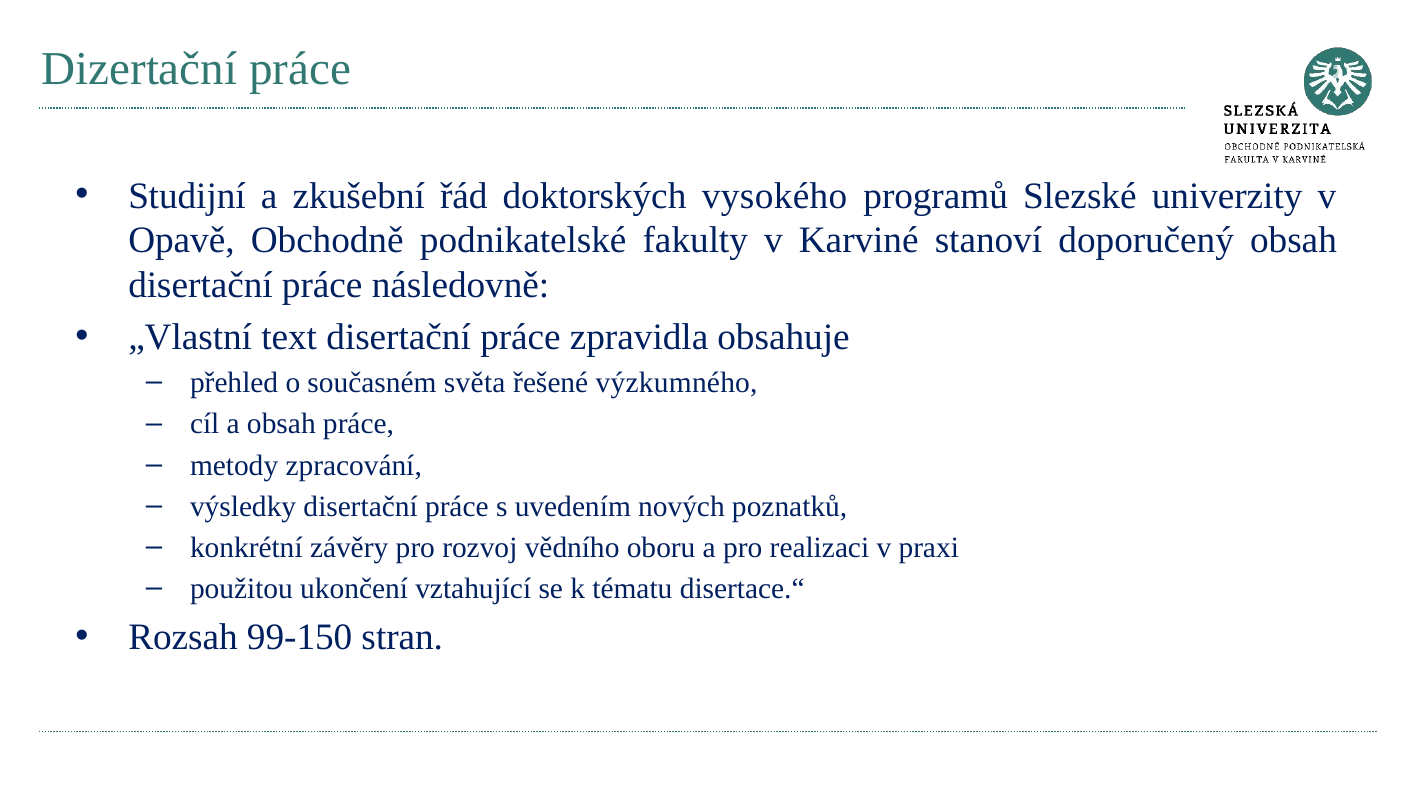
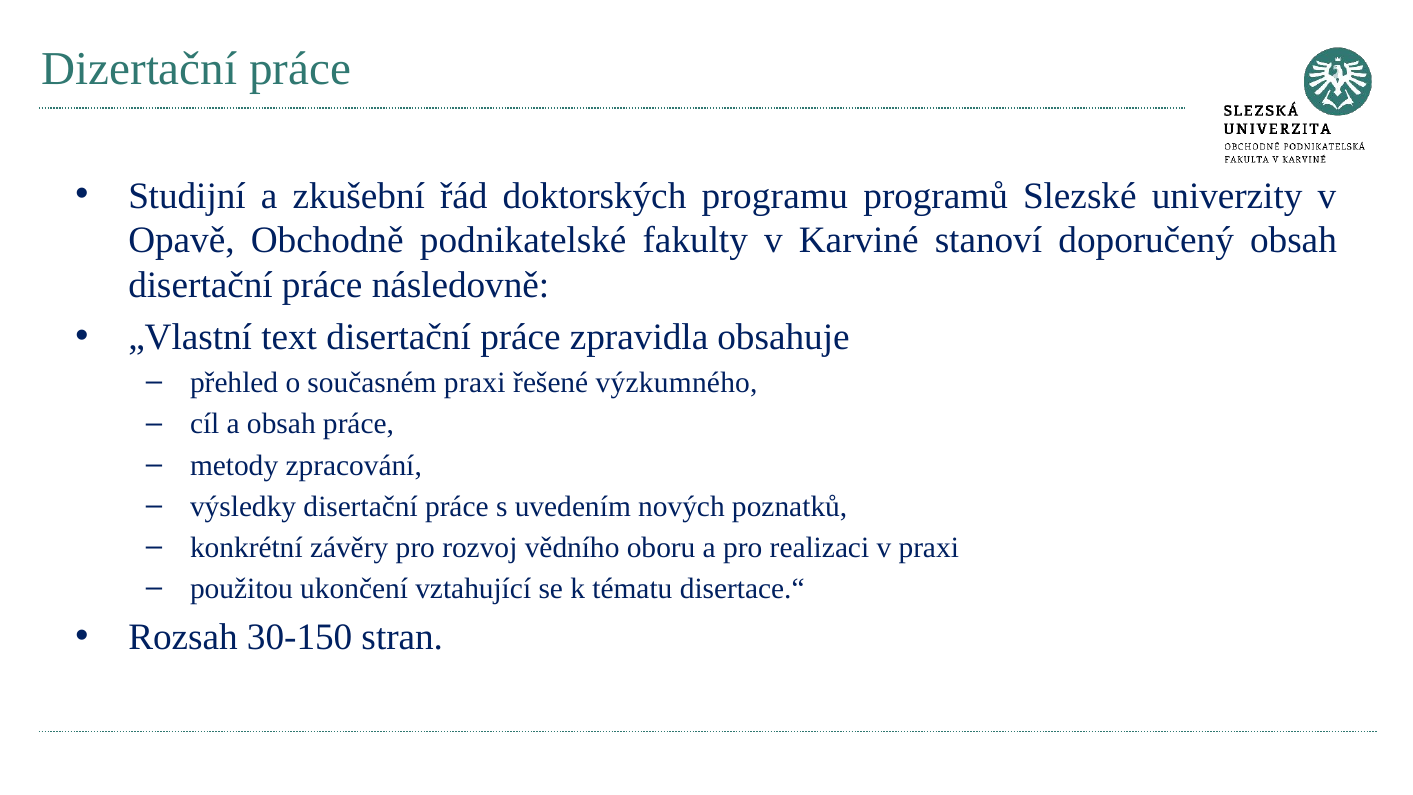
vysokého: vysokého -> programu (775, 196)
současném světa: světa -> praxi (475, 383)
99-150: 99-150 -> 30-150 (300, 637)
